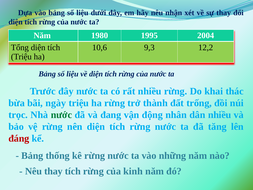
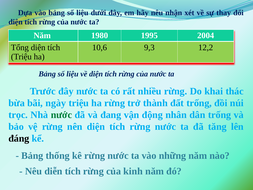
dân nhiều: nhiều -> trống (220, 115)
đáng colour: red -> black (19, 138)
Nêu thay: thay -> diễn (53, 171)
